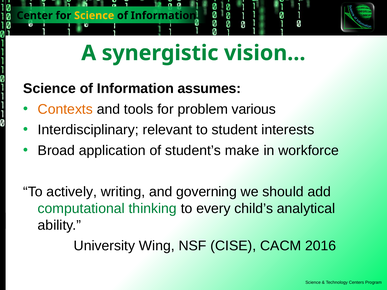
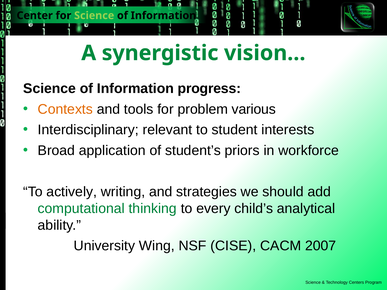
Science colour: yellow -> light green (94, 16)
assumes: assumes -> progress (209, 89)
make: make -> priors (242, 151)
governing: governing -> strategies (207, 192)
2016: 2016 -> 2007 (321, 246)
